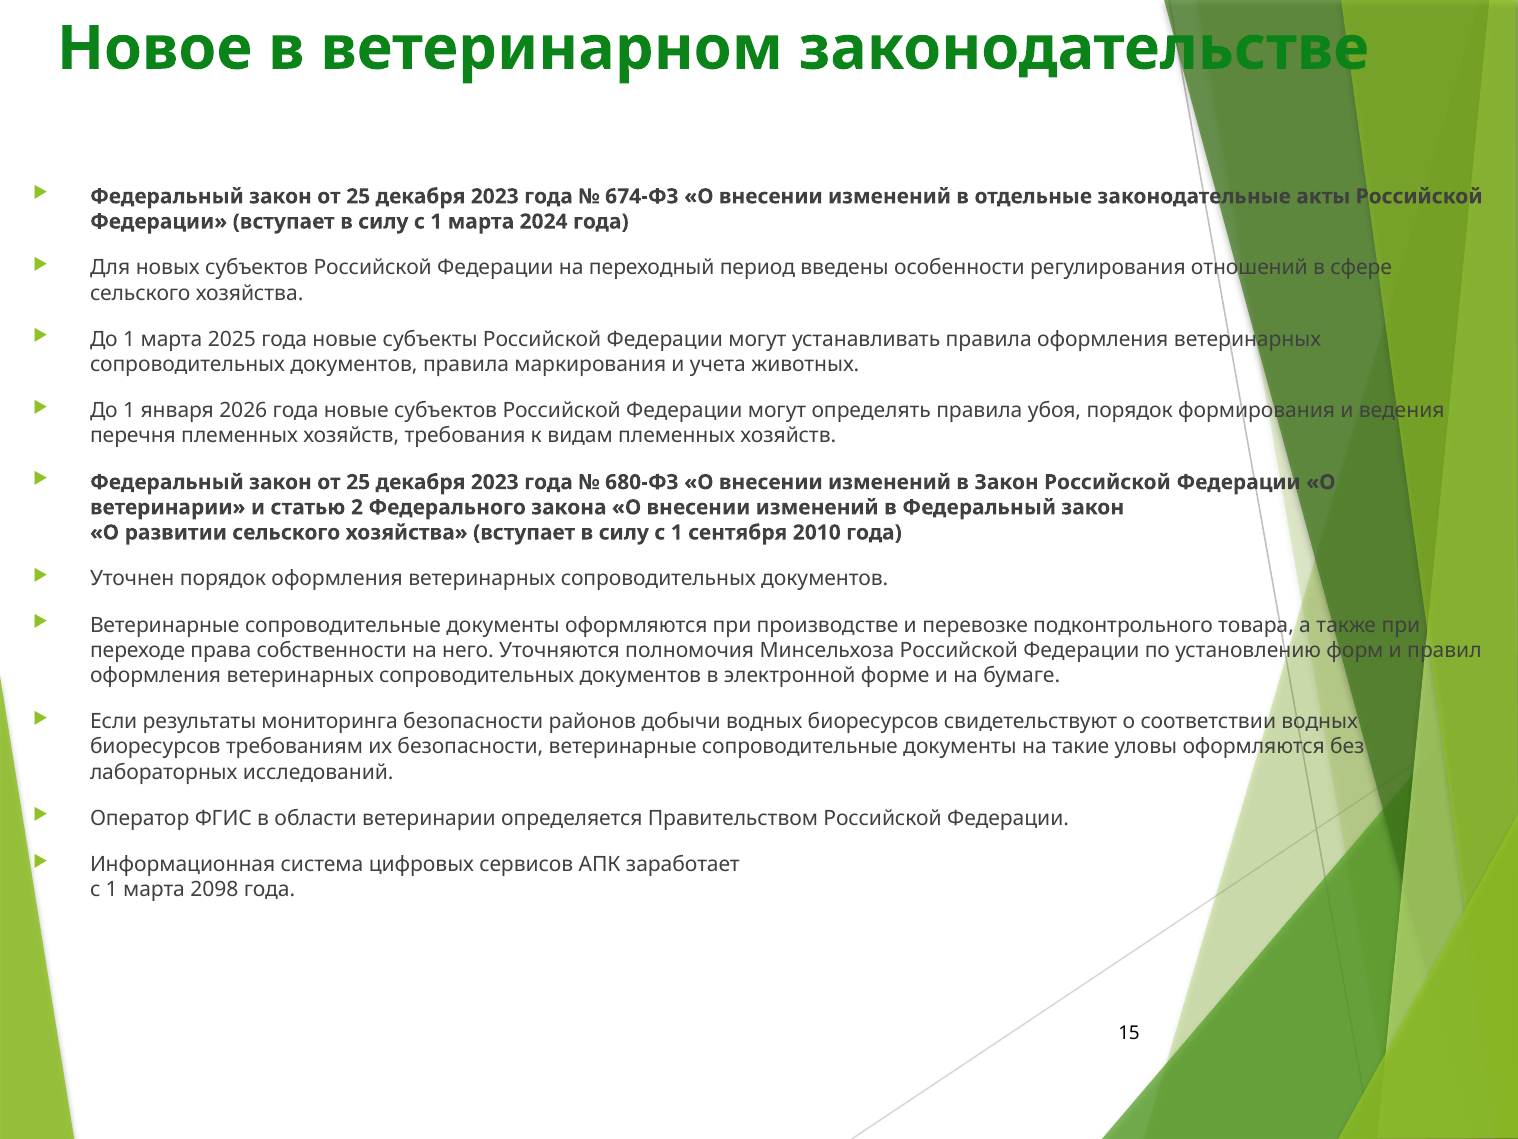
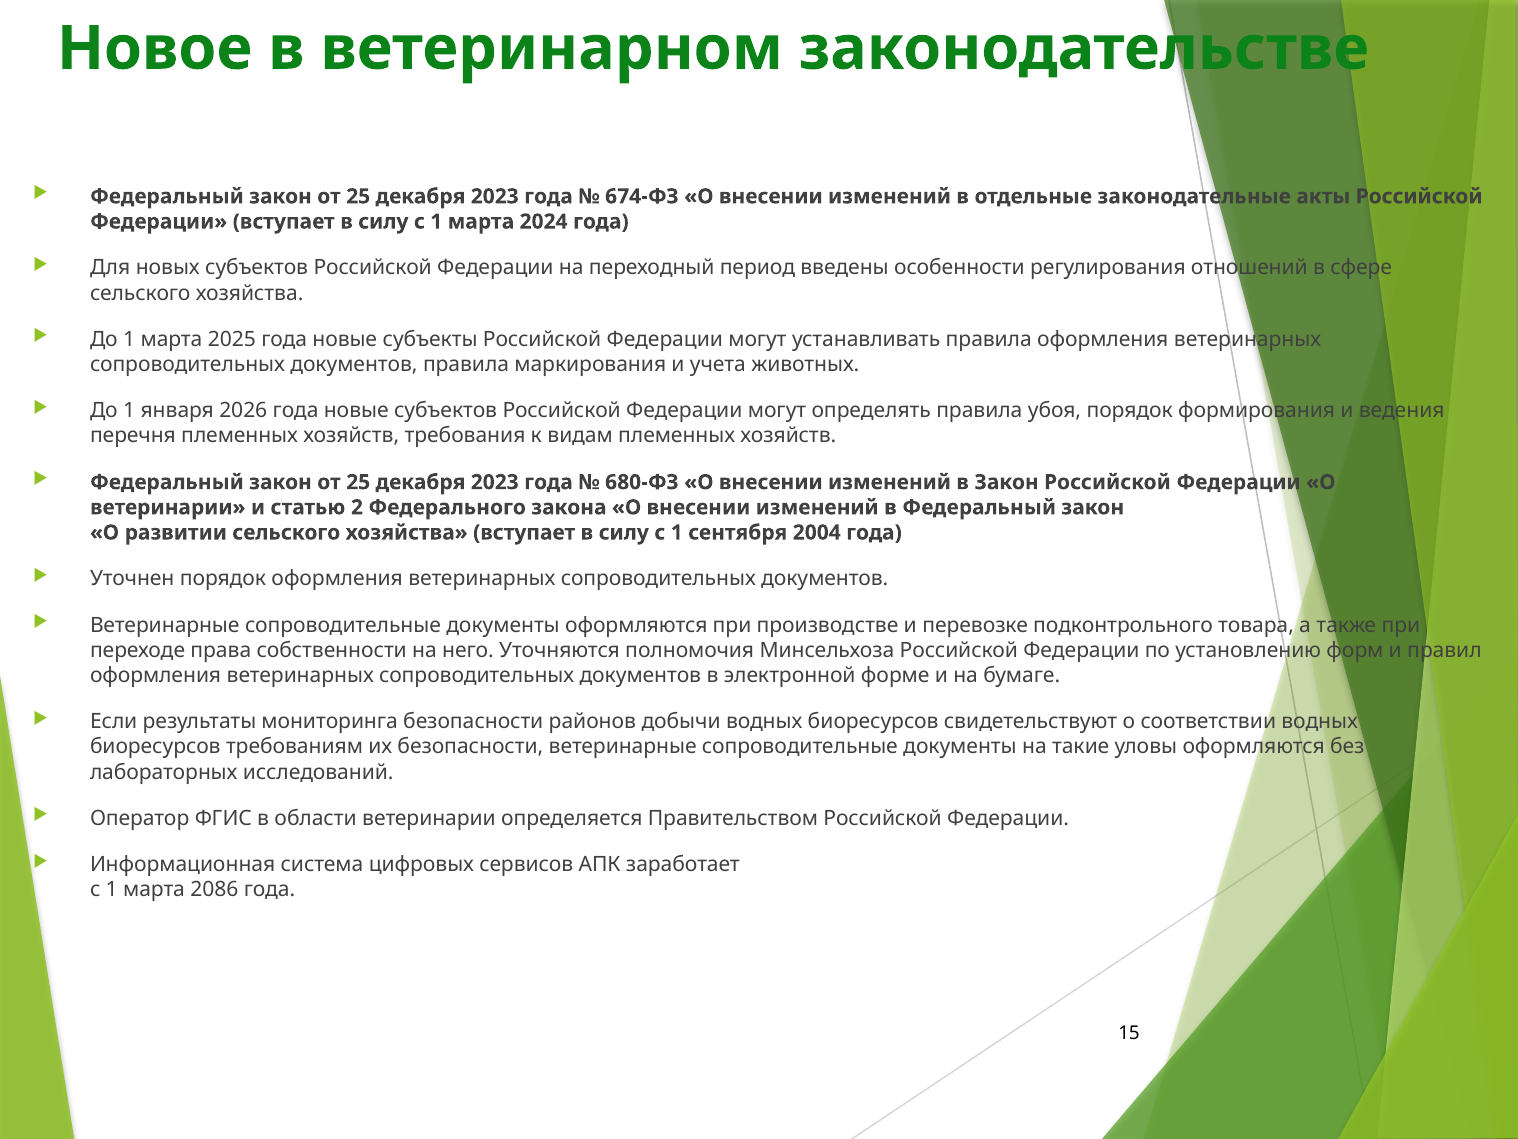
2010: 2010 -> 2004 (817, 532)
2098: 2098 -> 2086 (214, 889)
